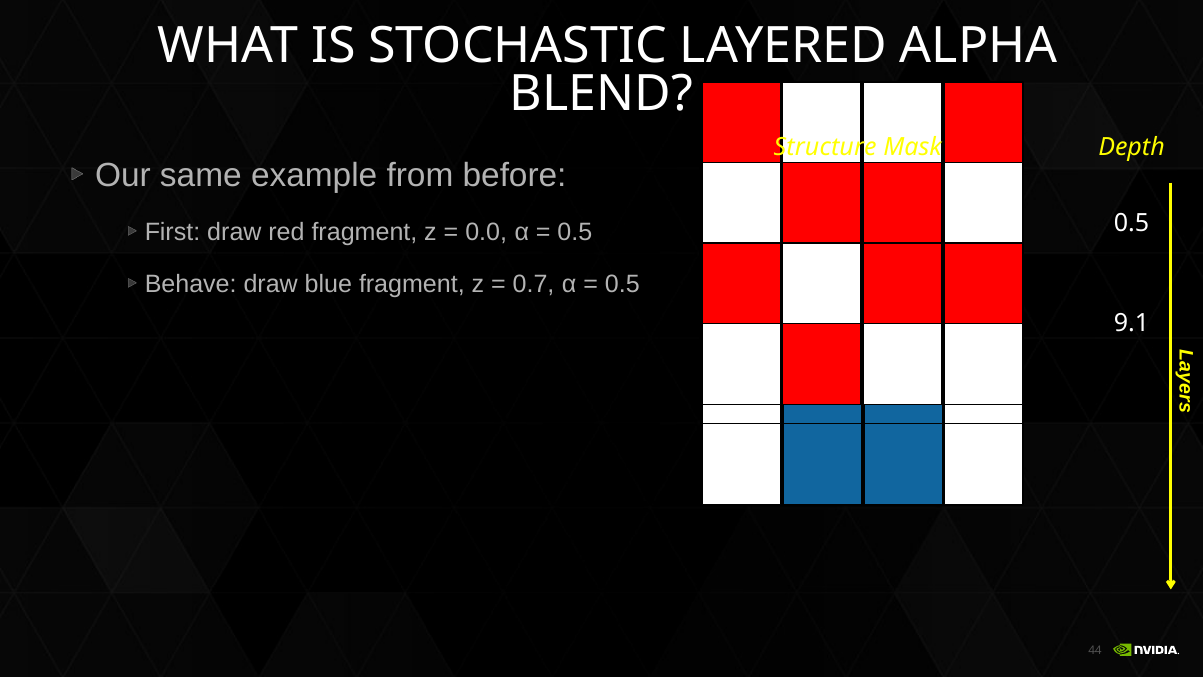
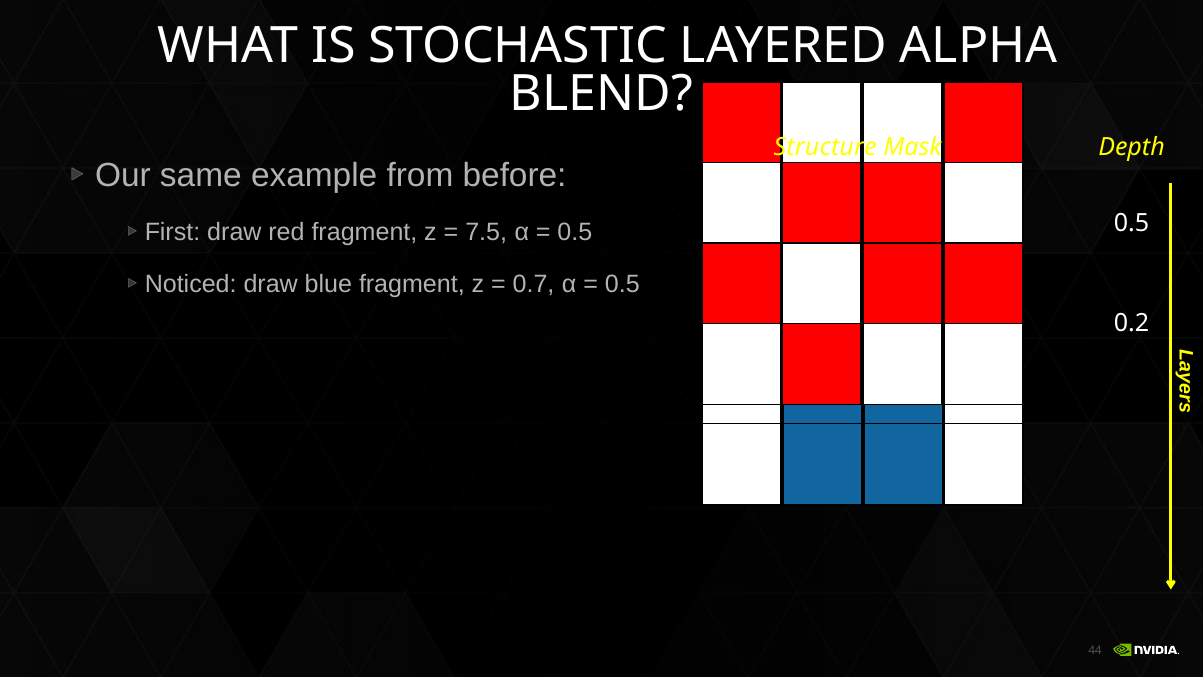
0.0: 0.0 -> 7.5 (486, 232)
Behave: Behave -> Noticed (191, 284)
9.1: 9.1 -> 0.2 (1132, 323)
